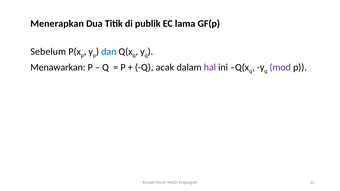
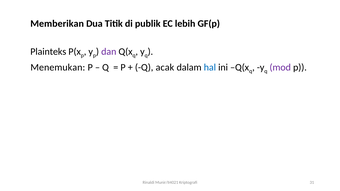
Menerapkan: Menerapkan -> Memberikan (57, 24)
lama: lama -> lebih (185, 24)
Sebelum: Sebelum -> Plainteks (48, 52)
dan colour: blue -> purple (109, 52)
Menawarkan: Menawarkan -> Menemukan (58, 67)
hal colour: purple -> blue (210, 67)
